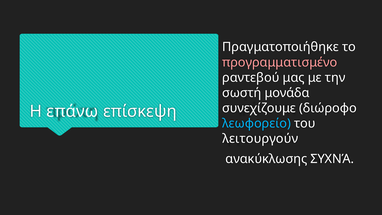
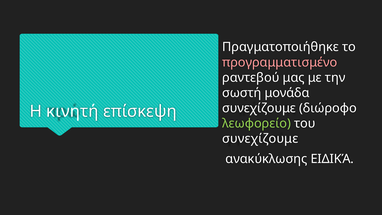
επάνω: επάνω -> κινητή (72, 111)
λεωφορείο colour: light blue -> light green (257, 123)
λειτουργούν: λειτουργούν -> συνεχίζουμε (260, 139)
ΣΥΧΝΆ: ΣΥΧΝΆ -> ΕΙΔΙΚΆ (332, 159)
